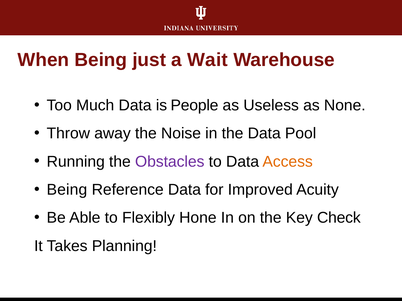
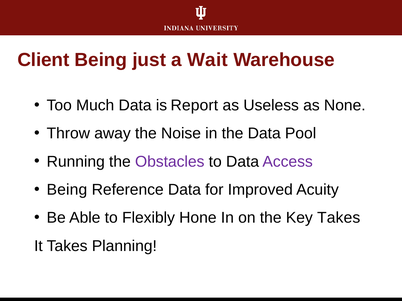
When: When -> Client (43, 60)
People: People -> Report (194, 106)
Access colour: orange -> purple (288, 162)
Key Check: Check -> Takes (339, 218)
